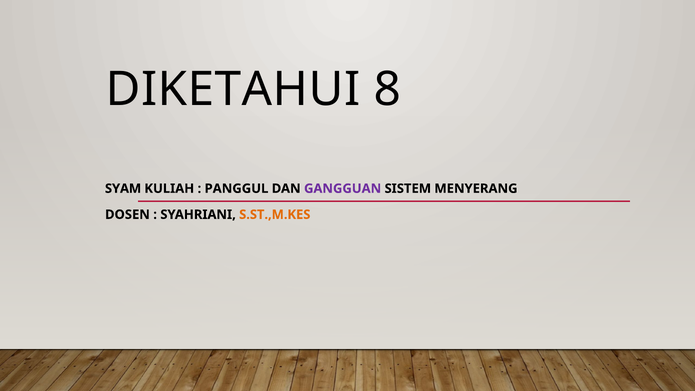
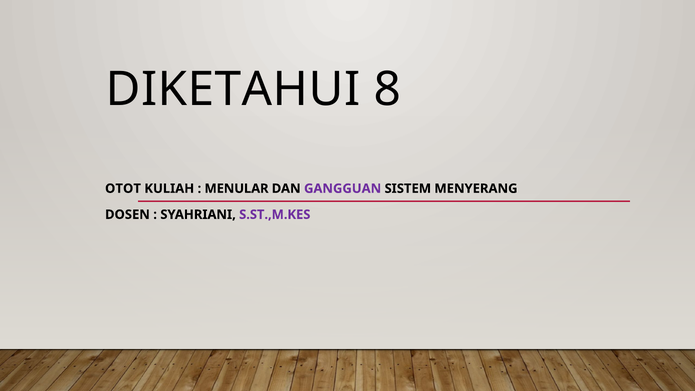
SYAM: SYAM -> OTOT (123, 189)
PANGGUL: PANGGUL -> MENULAR (237, 189)
S.ST.,M.KES colour: orange -> purple (275, 215)
